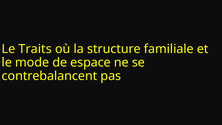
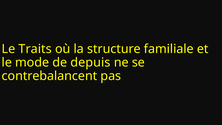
espace: espace -> depuis (90, 62)
